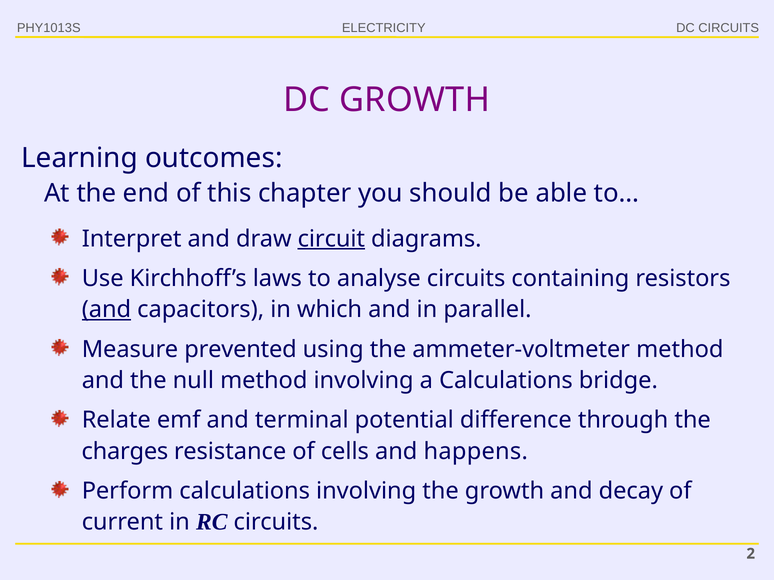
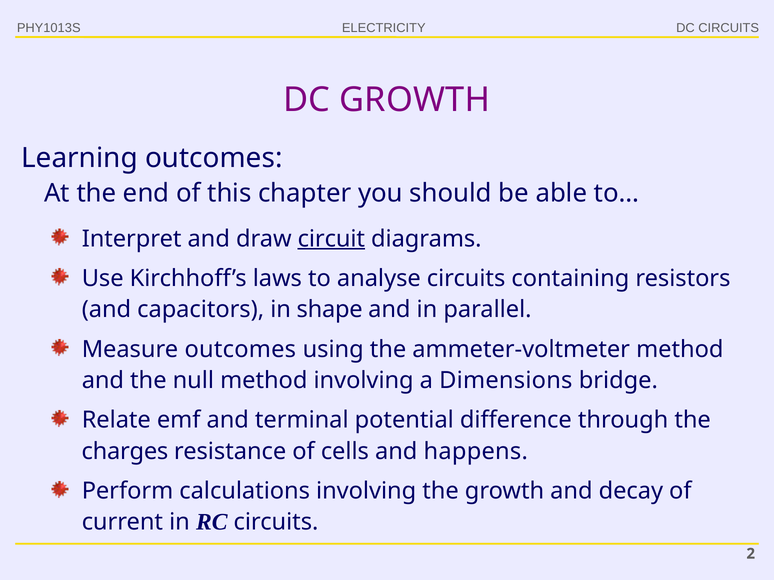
and underline: present -> none (106, 310)
which: which -> shape (330, 310)
Measure prevented: prevented -> outcomes (240, 350)
a Calculations: Calculations -> Dimensions (506, 381)
